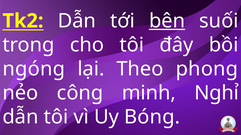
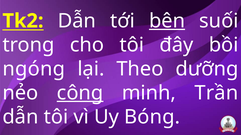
phong: phong -> dưỡng (207, 69)
công underline: none -> present (80, 93)
Nghỉ: Nghỉ -> Trần (216, 93)
